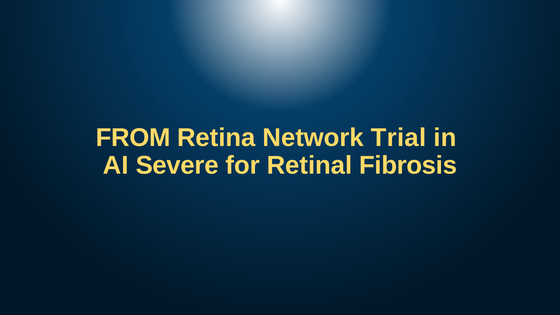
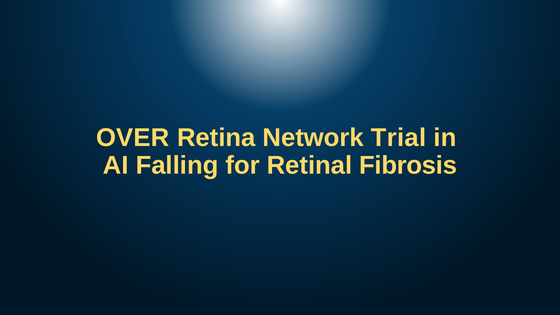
FROM: FROM -> OVER (133, 138)
Severe: Severe -> Falling (177, 165)
